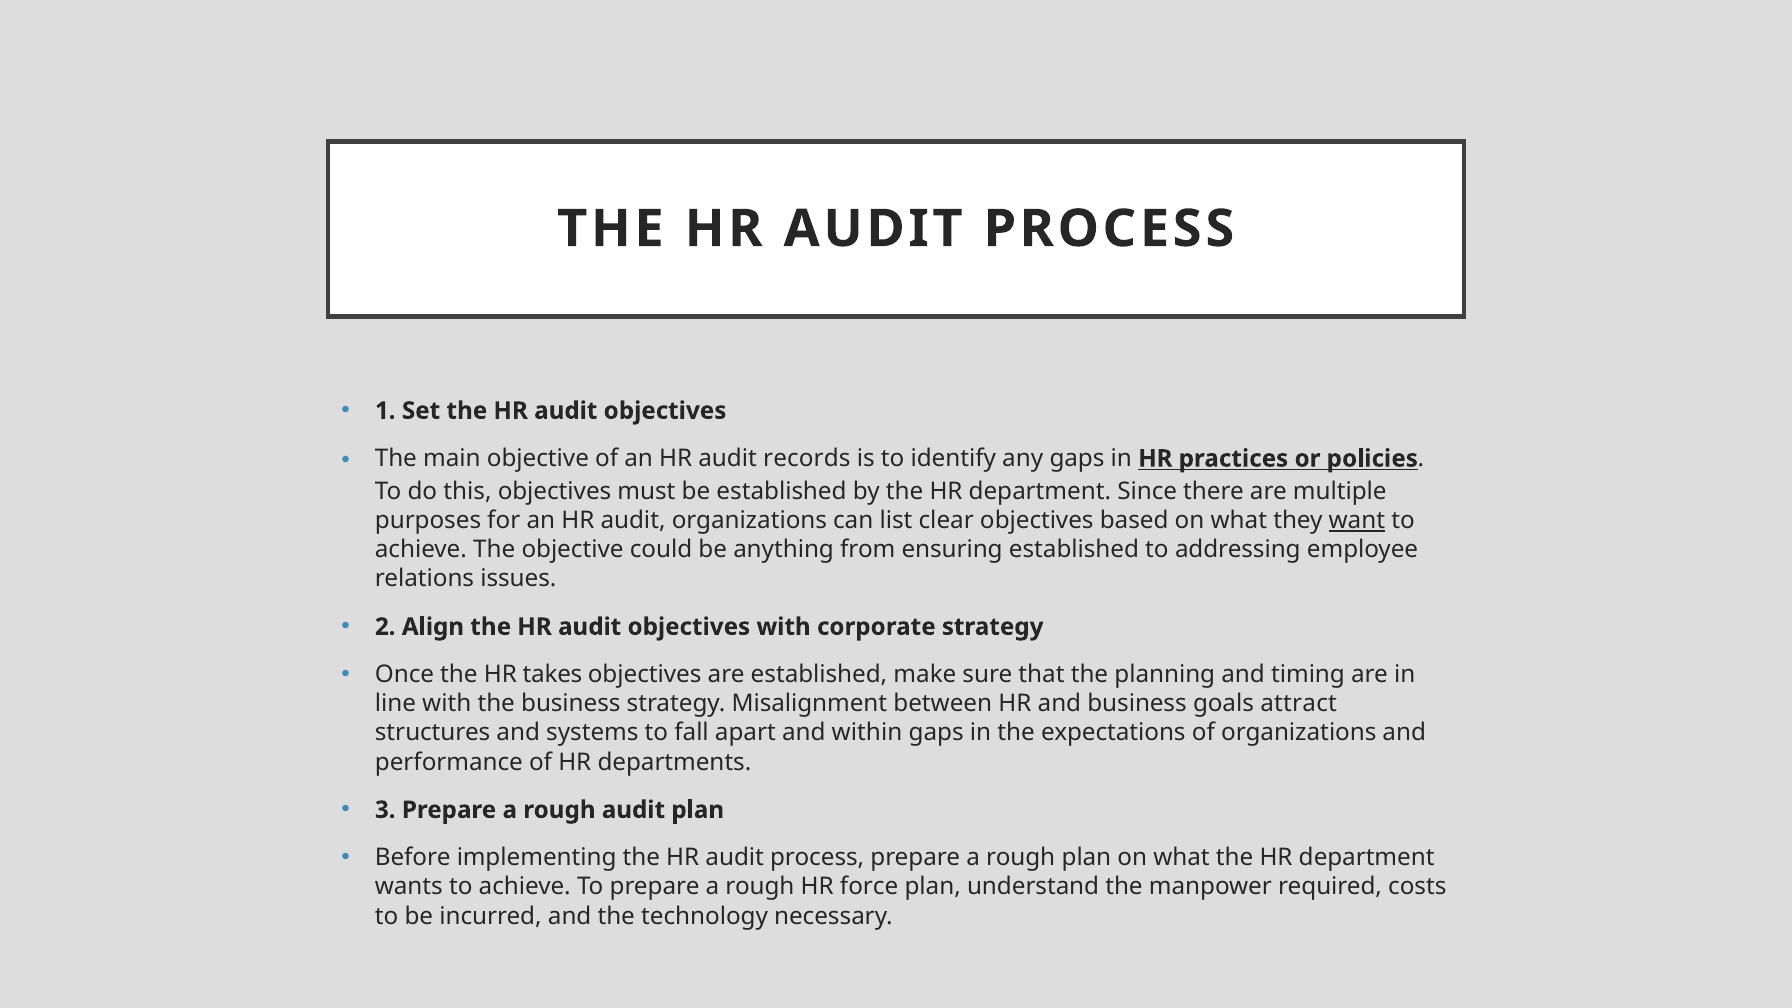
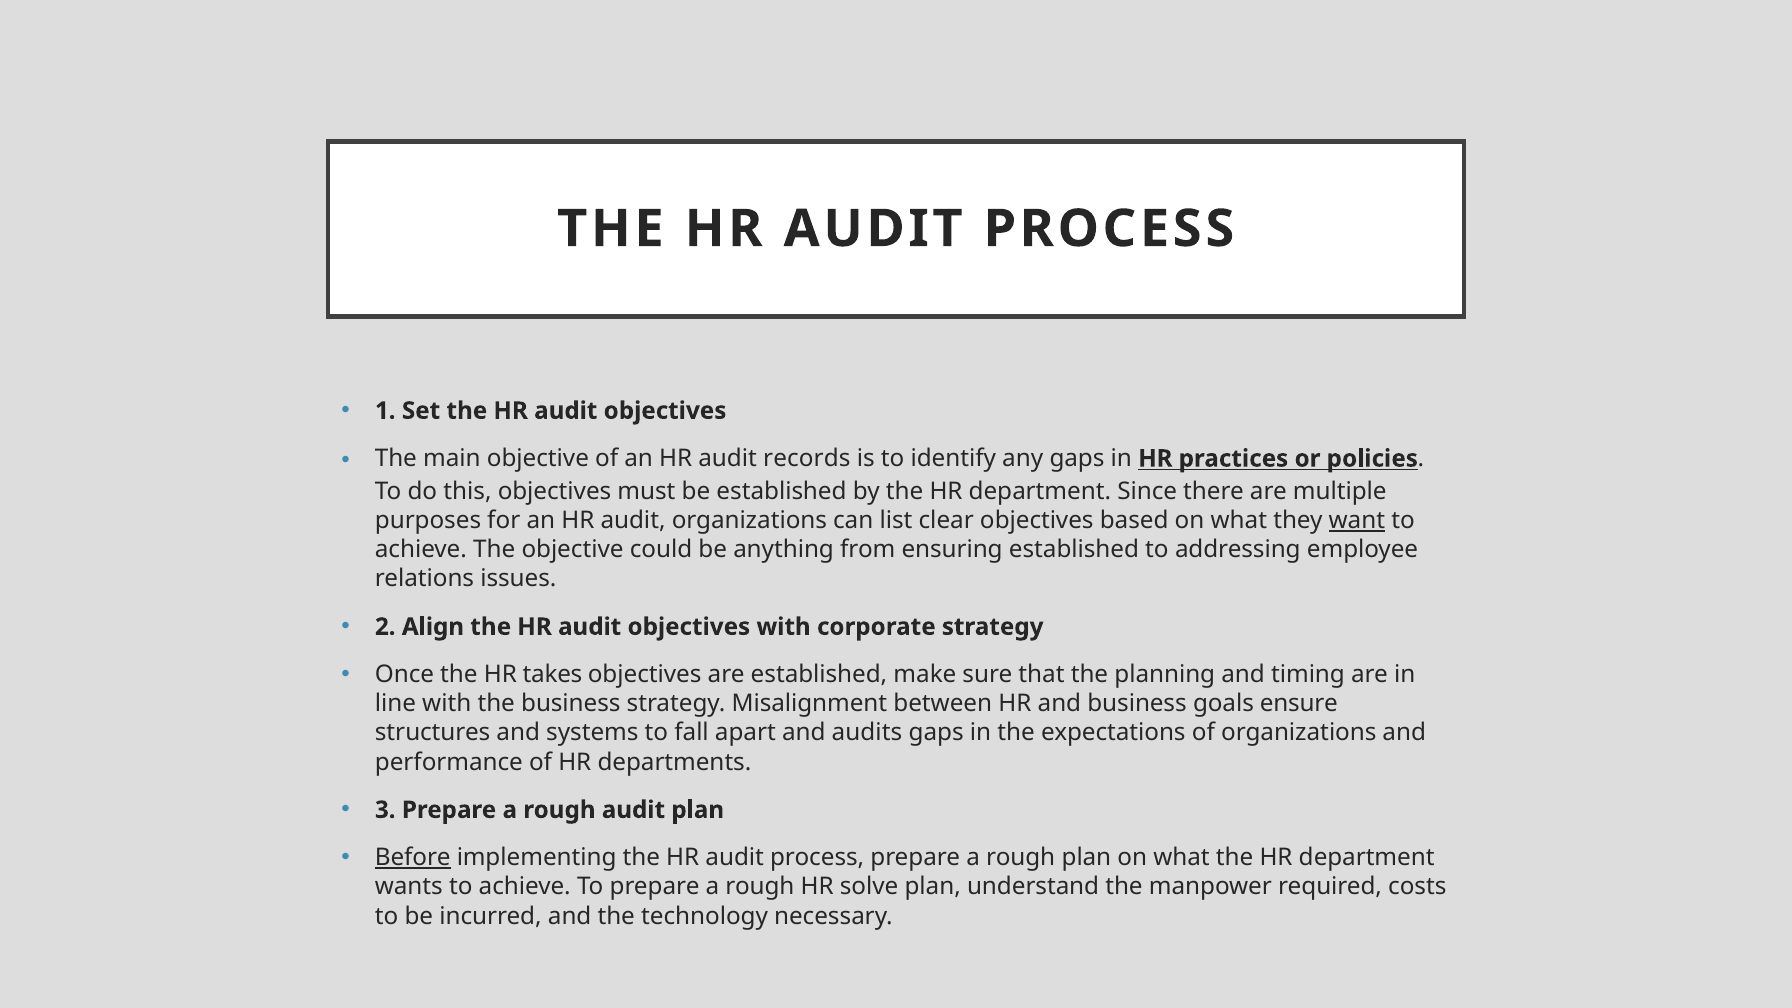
attract: attract -> ensure (1299, 704)
within: within -> audits (867, 733)
Before underline: none -> present (413, 858)
force: force -> solve (869, 887)
